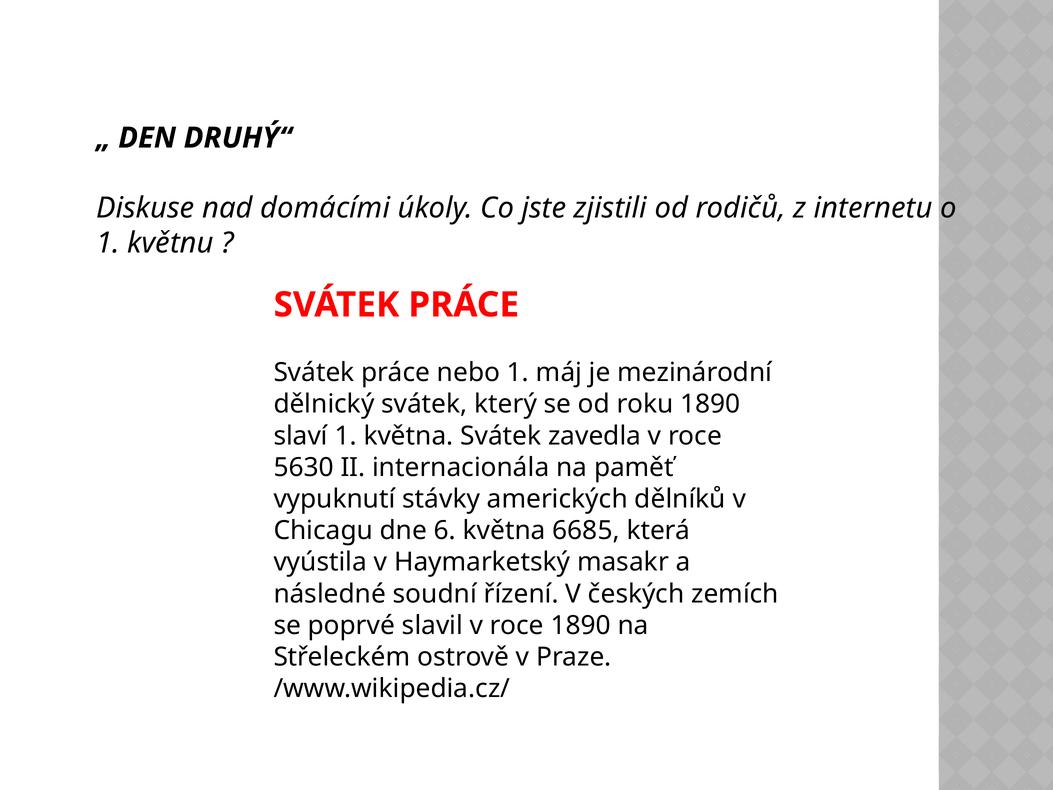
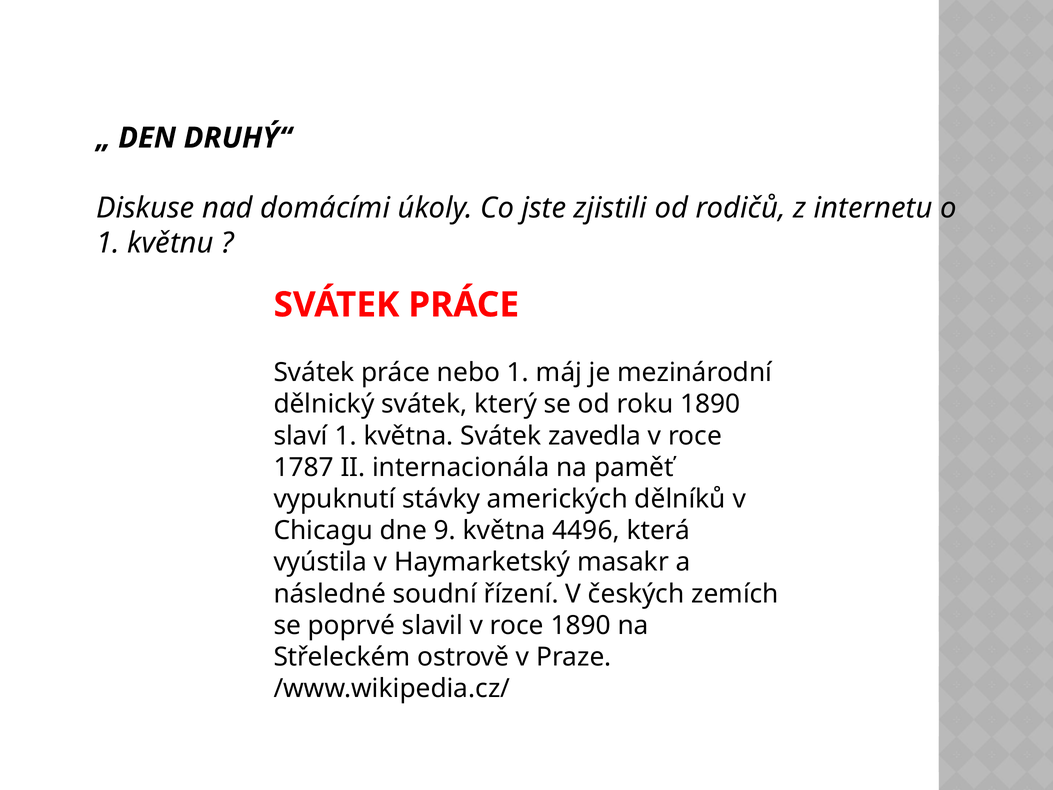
5630: 5630 -> 1787 (304, 467)
6: 6 -> 9 (445, 530)
6685: 6685 -> 4496 (586, 530)
